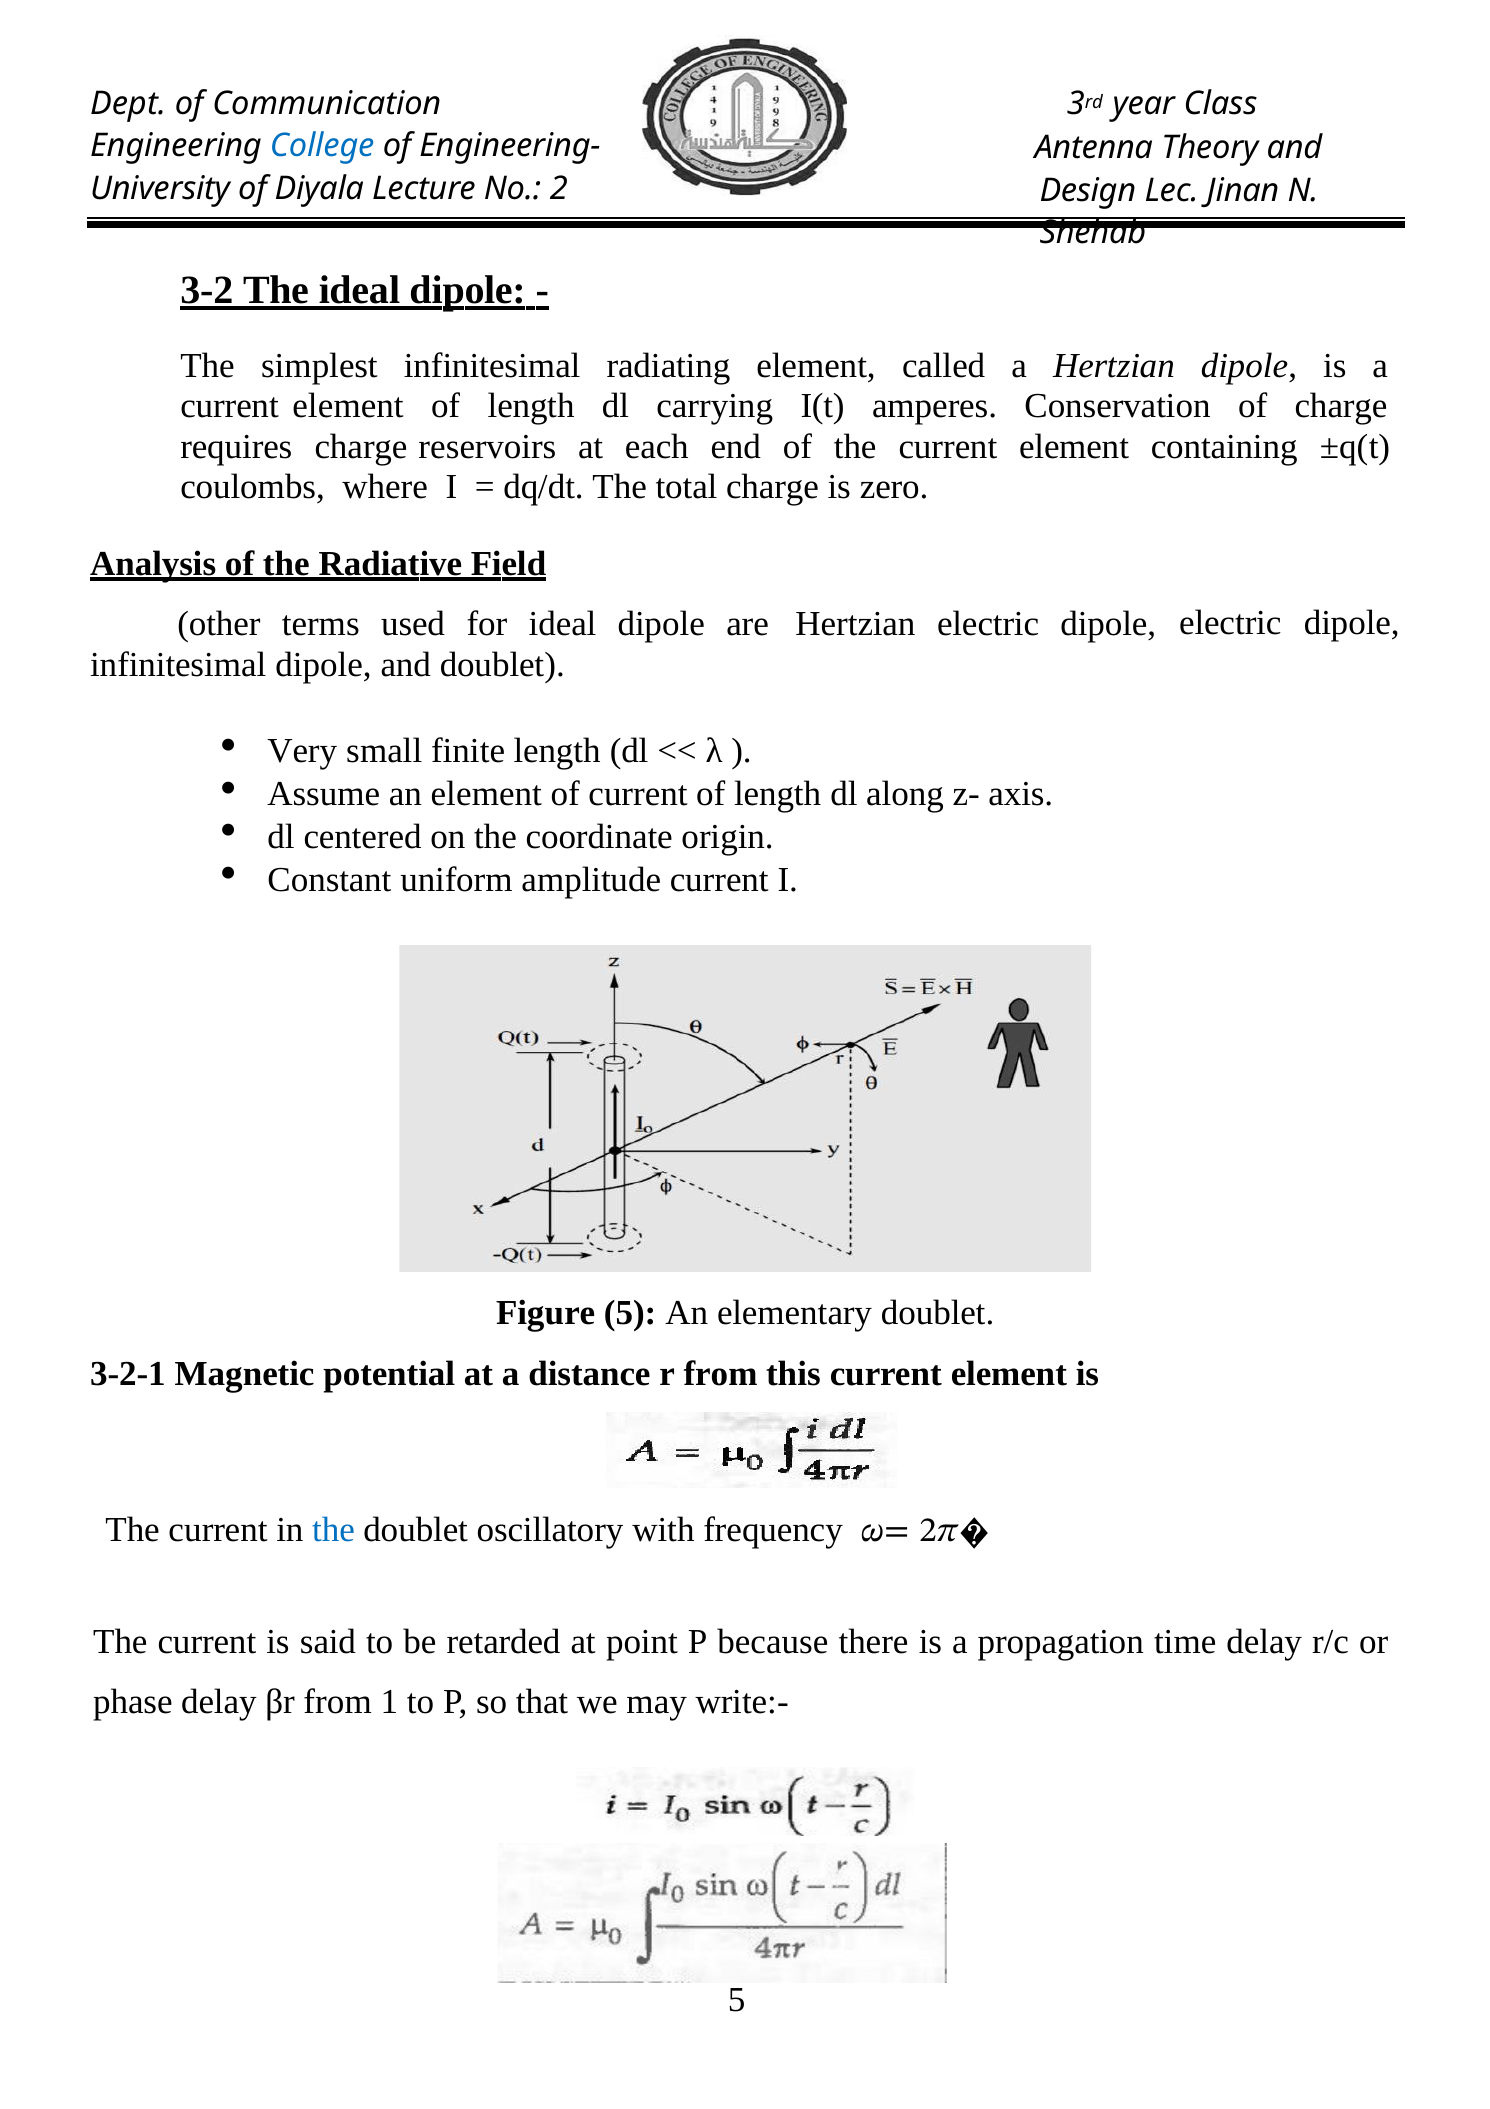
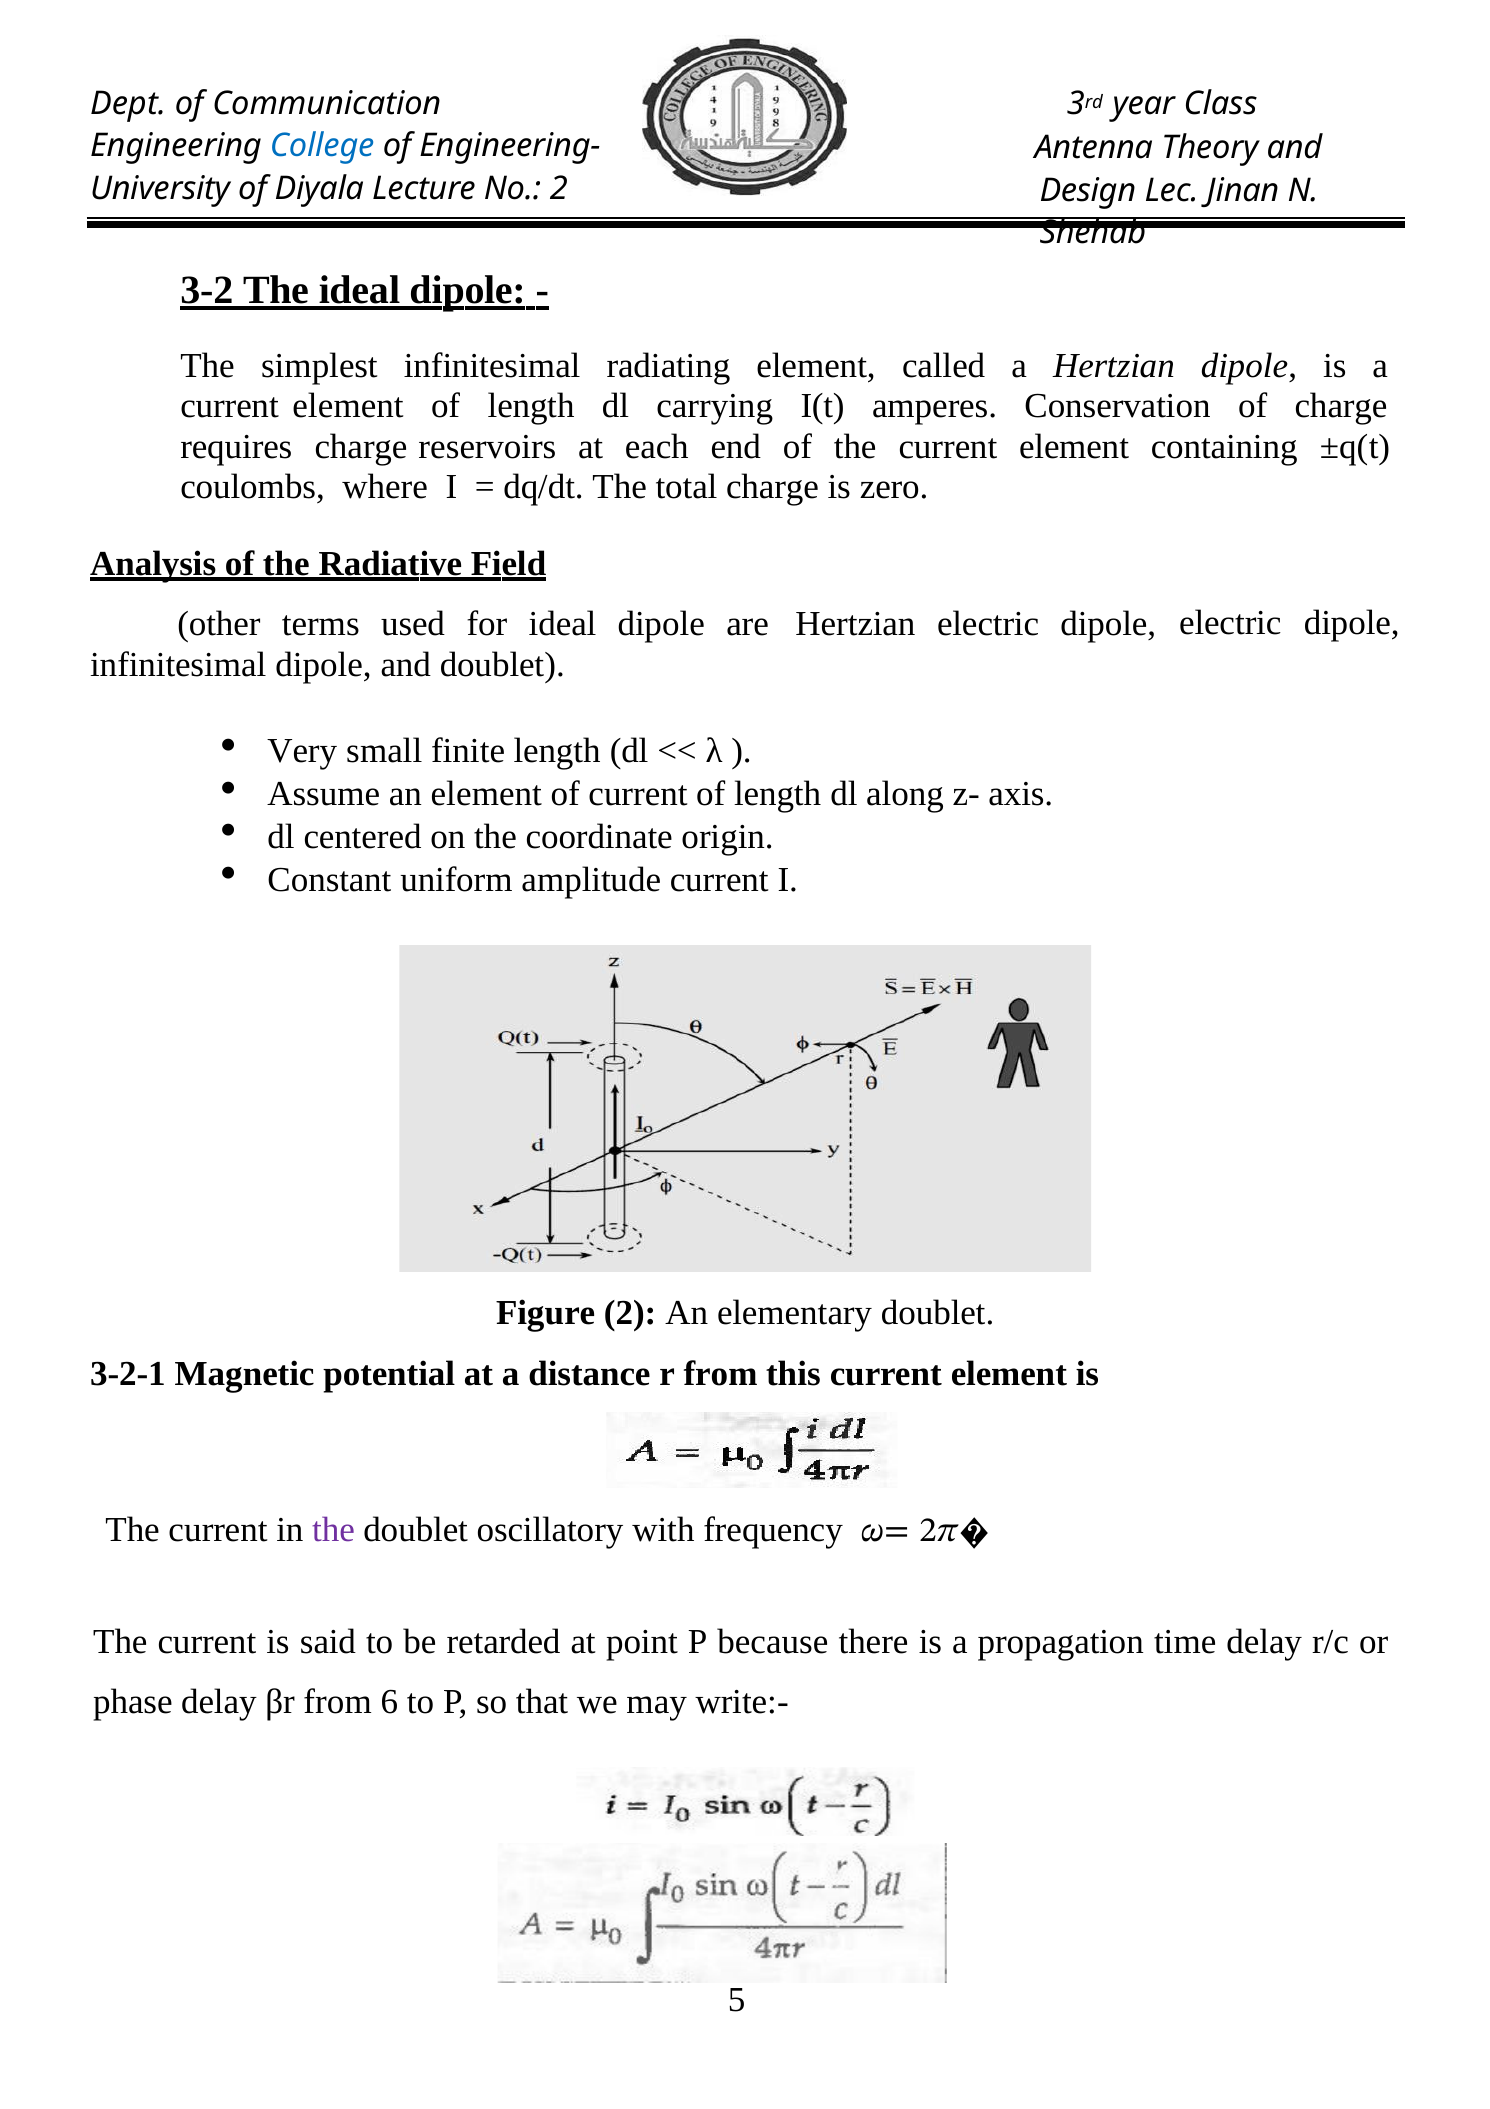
Figure 5: 5 -> 2 (630, 1312)
the colour: blue -> purple (333, 1529)
1: 1 -> 6 (389, 1702)
